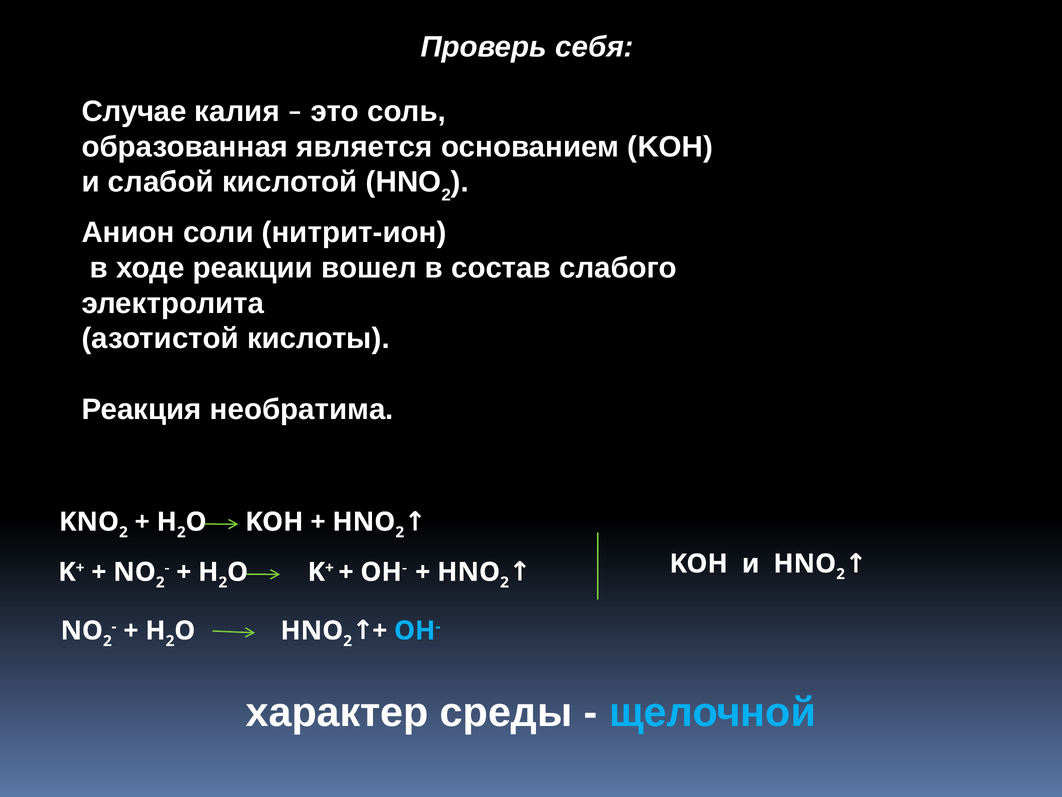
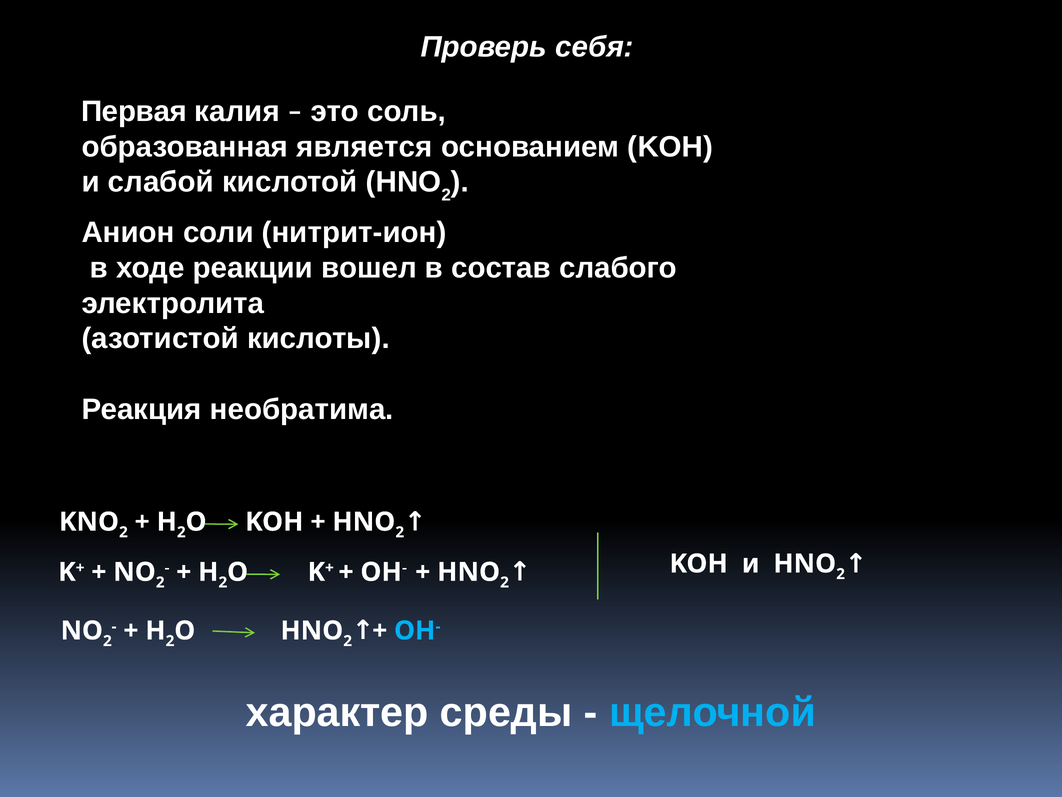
Случае: Случае -> Первая (134, 111)
